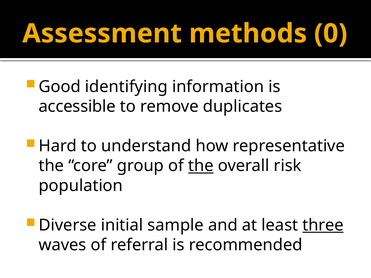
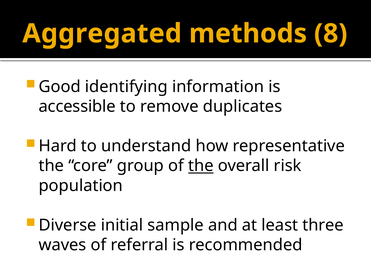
Assessment: Assessment -> Aggregated (102, 34)
0: 0 -> 8 (331, 34)
three underline: present -> none (323, 225)
